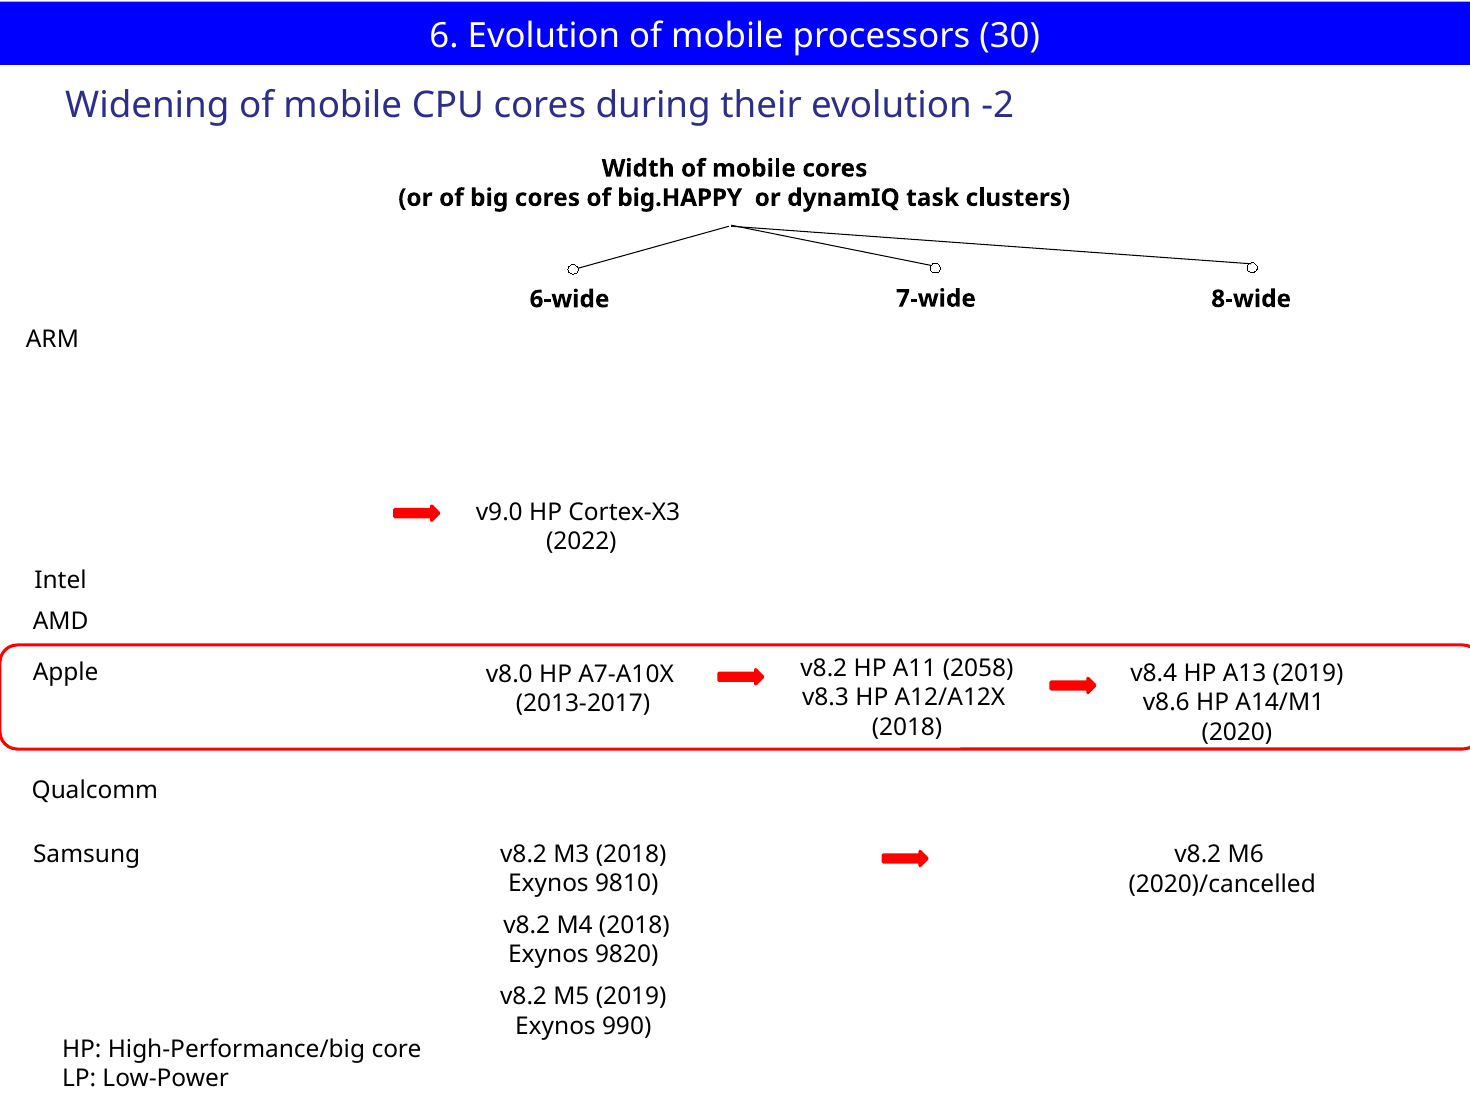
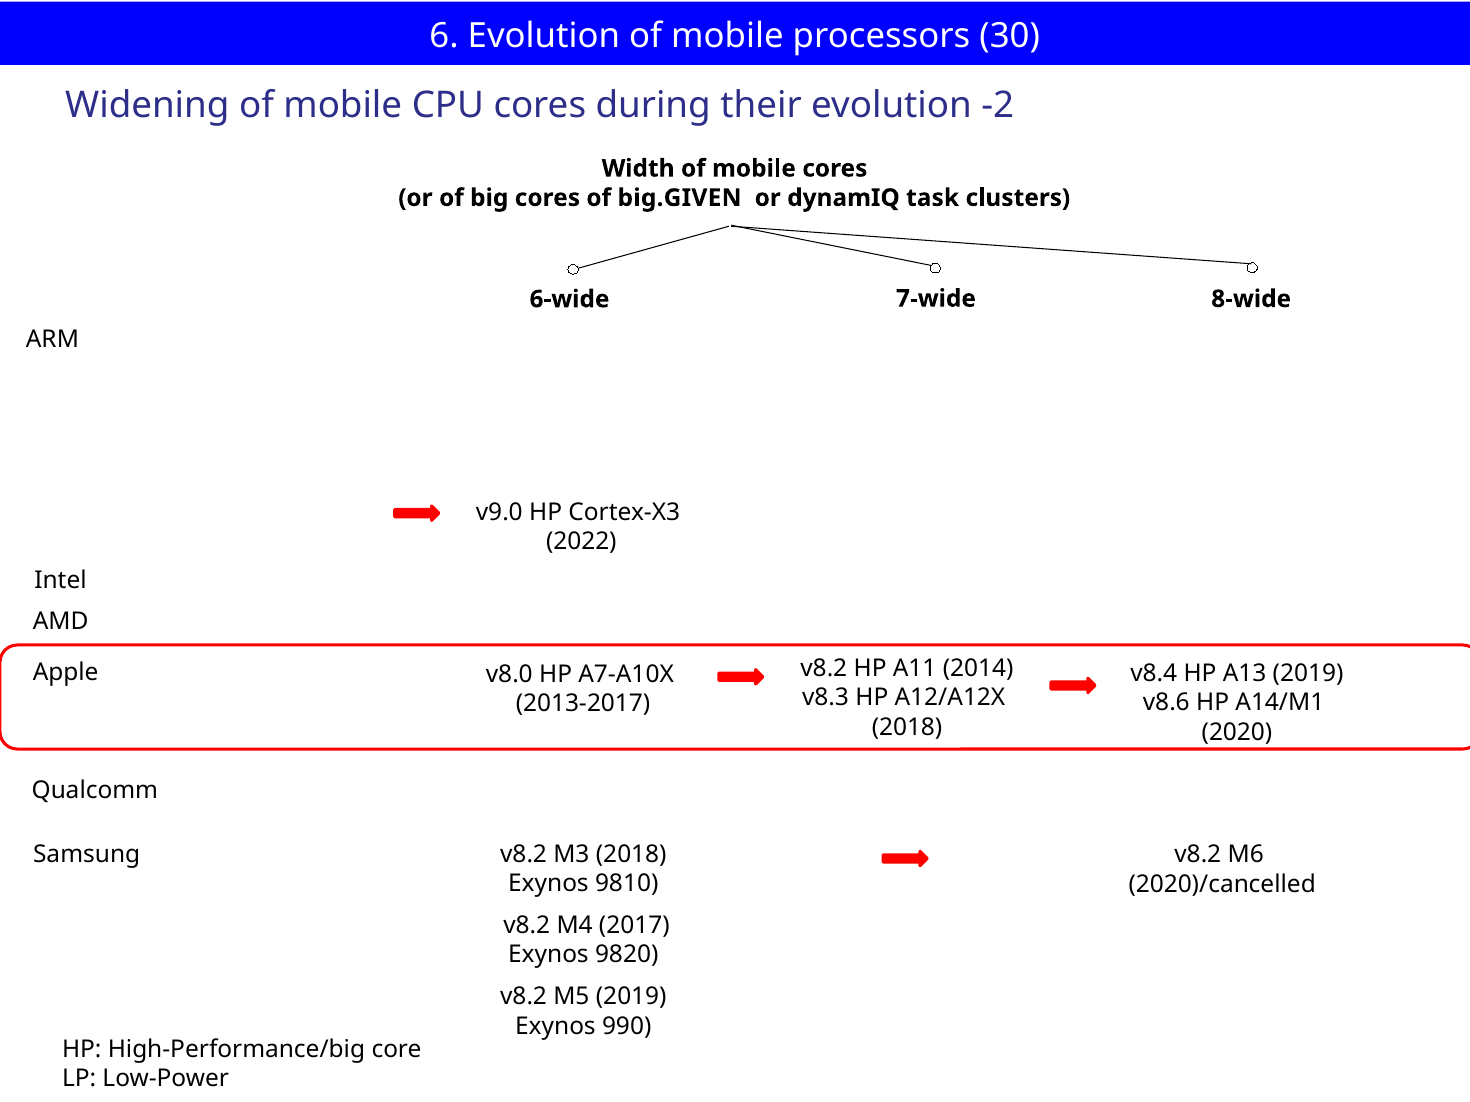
big.HAPPY: big.HAPPY -> big.GIVEN (680, 198)
2058: 2058 -> 2014 (978, 668)
M4 2018: 2018 -> 2017 (634, 926)
